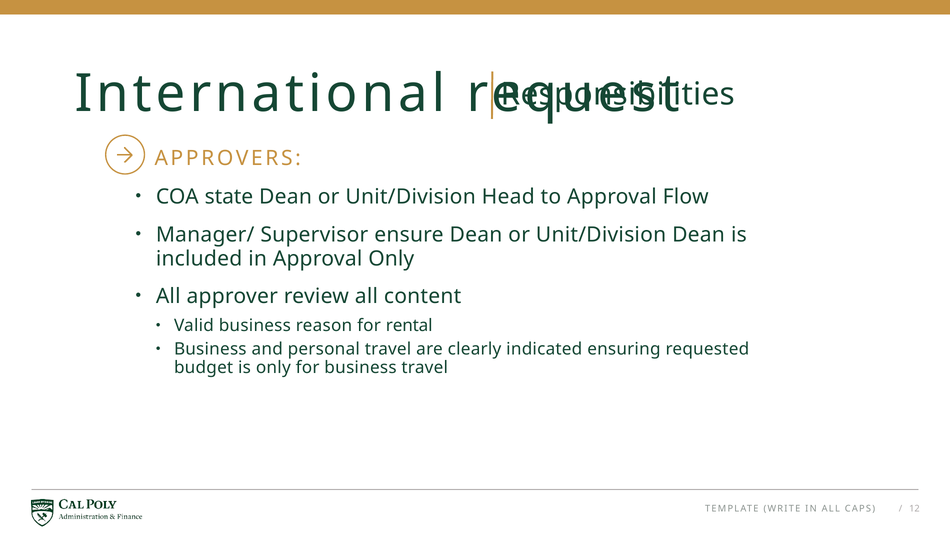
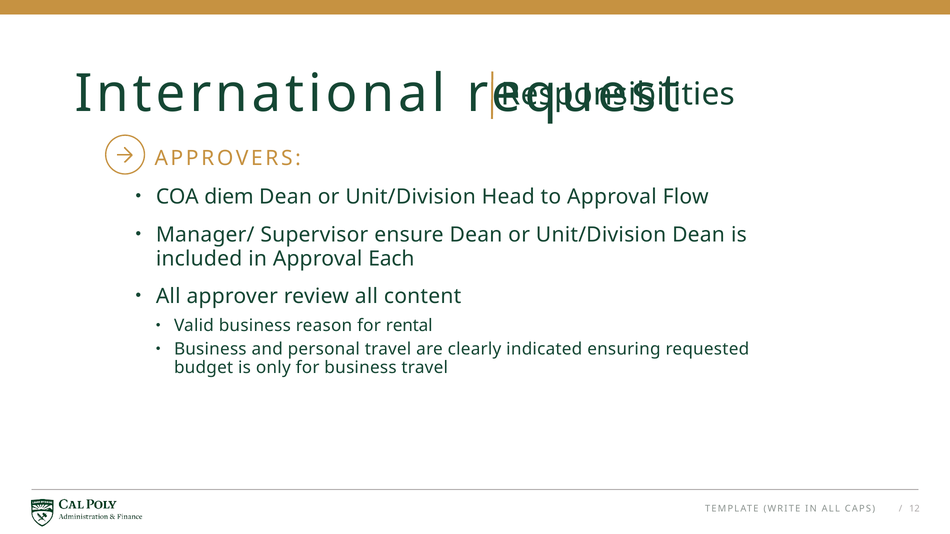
state: state -> diem (229, 197)
Approval Only: Only -> Each (391, 259)
